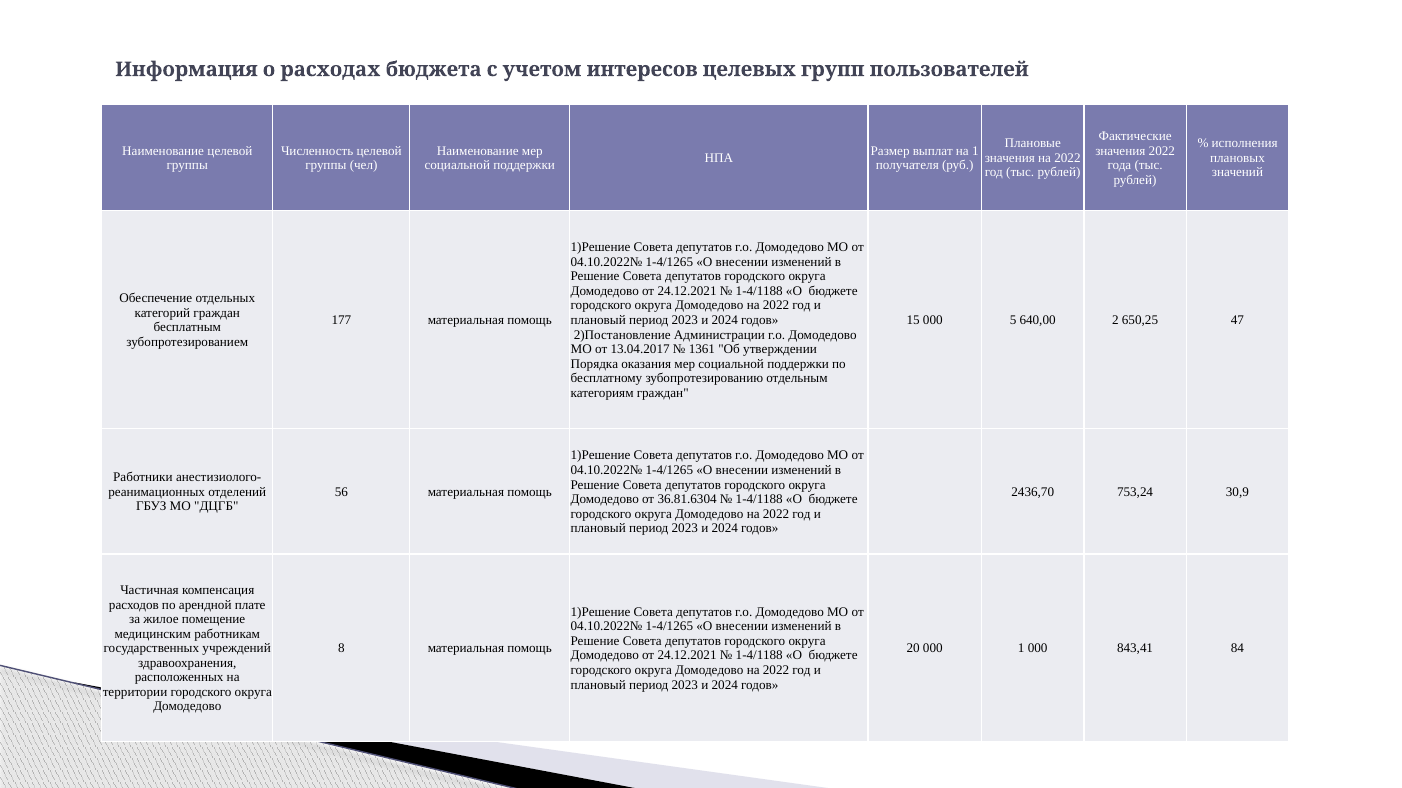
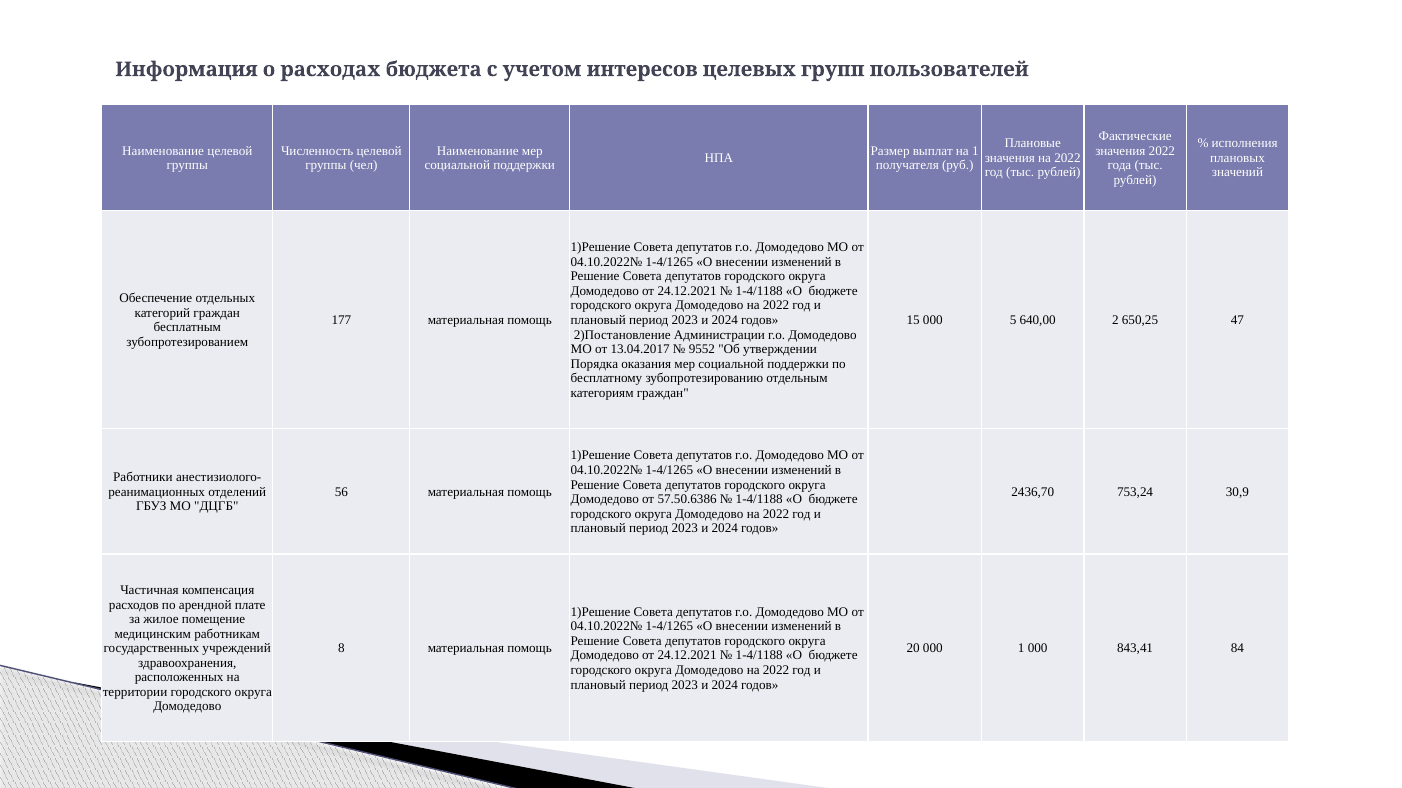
1361: 1361 -> 9552 (702, 350)
36.81.6304: 36.81.6304 -> 57.50.6386 (687, 500)
